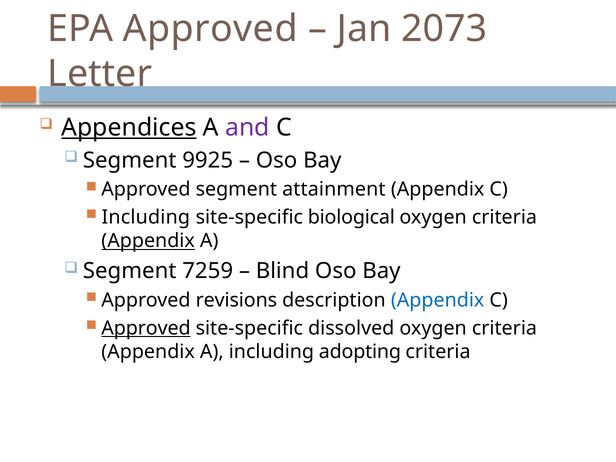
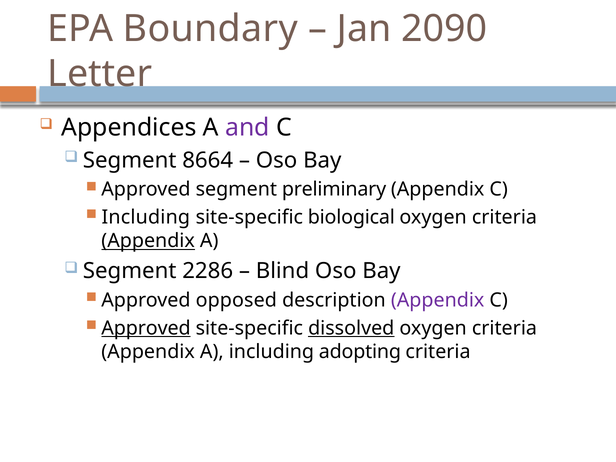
EPA Approved: Approved -> Boundary (210, 29)
2073: 2073 -> 2090 (444, 29)
Appendices underline: present -> none (129, 127)
9925: 9925 -> 8664 (208, 160)
attainment: attainment -> preliminary (334, 189)
7259: 7259 -> 2286 (208, 271)
revisions: revisions -> opposed (236, 300)
Appendix colour: blue -> purple (438, 300)
dissolved underline: none -> present (351, 328)
